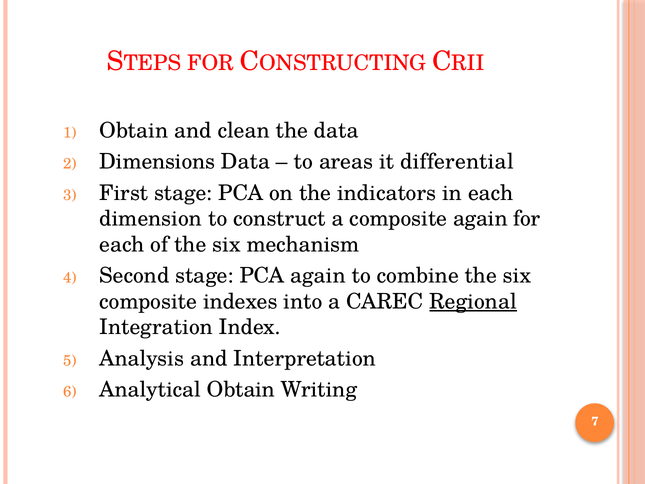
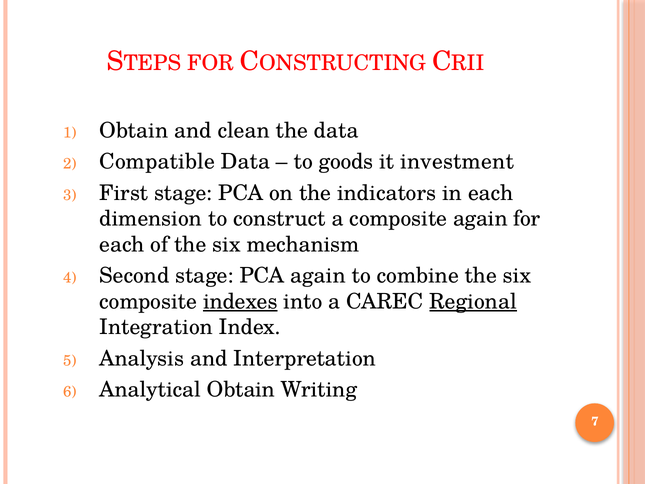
Dimensions: Dimensions -> Compatible (157, 162)
areas: areas -> goods (346, 162)
differential: differential -> investment (457, 162)
indexes underline: none -> present (240, 301)
